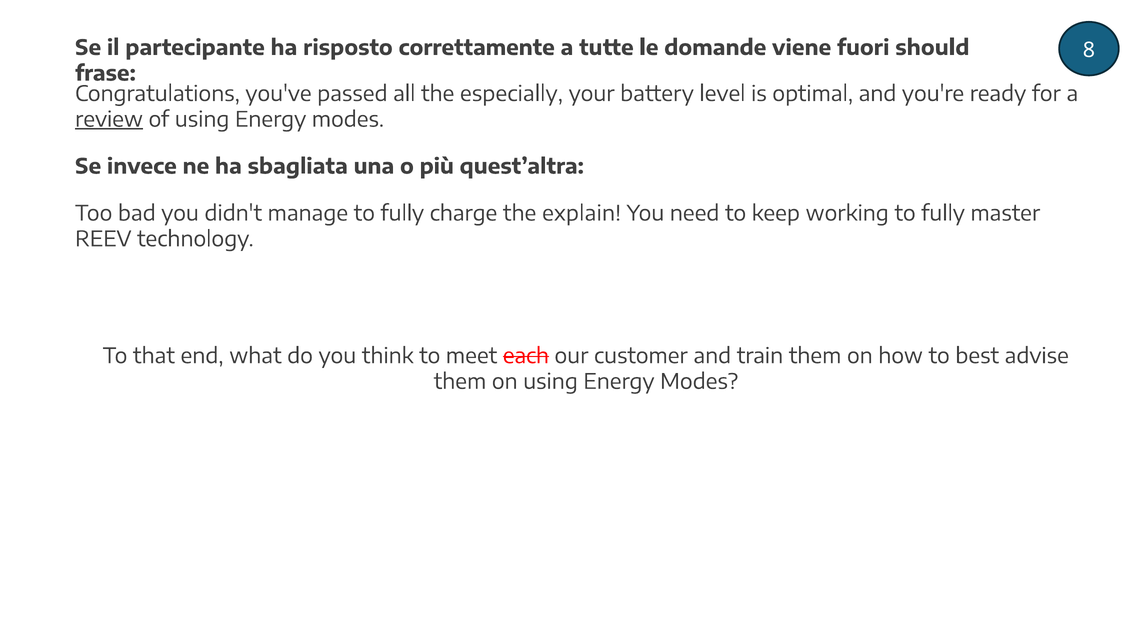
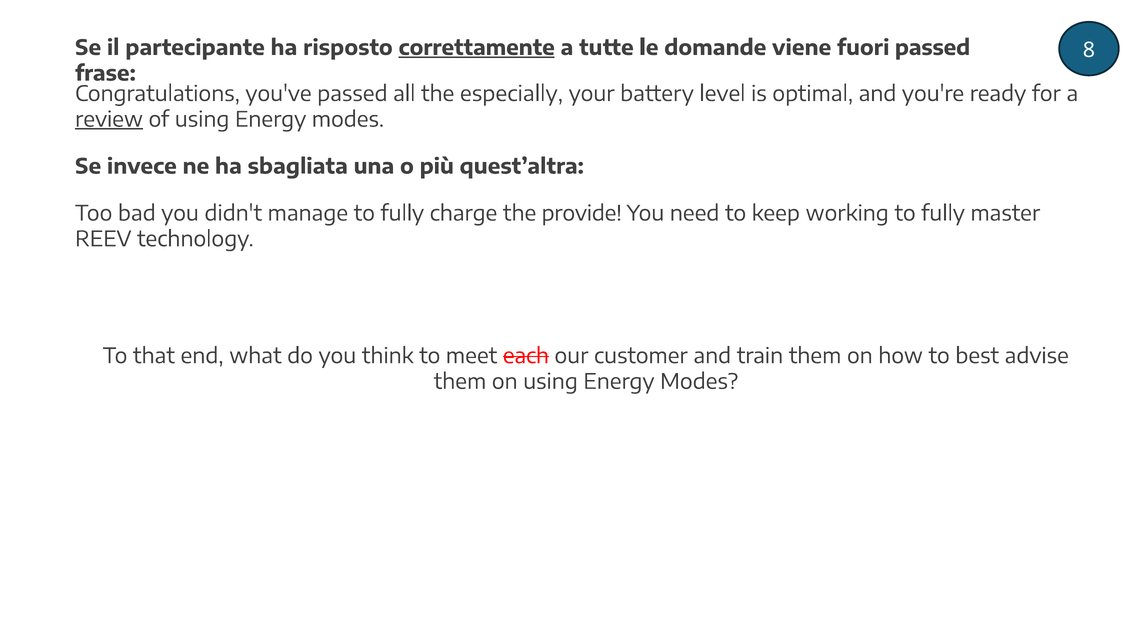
correttamente underline: none -> present (477, 48)
fuori should: should -> passed (933, 48)
explain: explain -> provide (582, 213)
